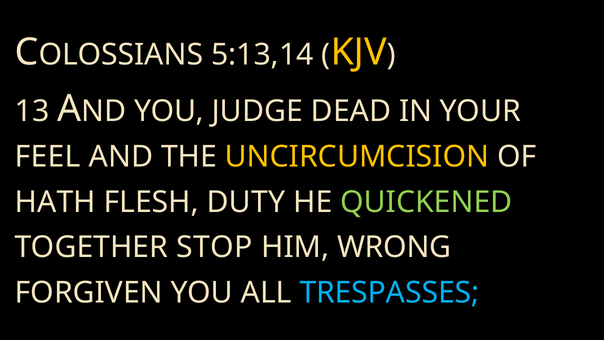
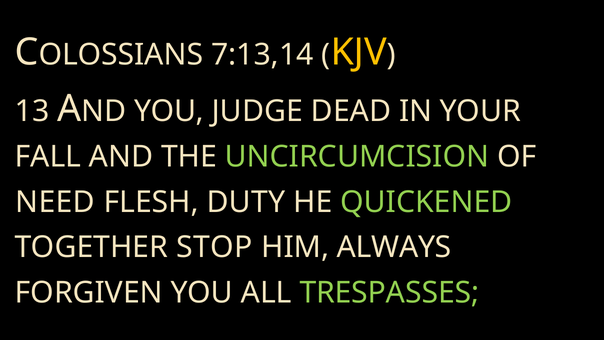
5:13,14: 5:13,14 -> 7:13,14 (262, 55)
FEEL: FEEL -> FALL (48, 157)
UNCIRCUMCISION colour: yellow -> light green (357, 157)
HATH: HATH -> NEED (55, 202)
WRONG: WRONG -> ALWAYS (394, 247)
TRESPASSES colour: light blue -> light green (389, 293)
